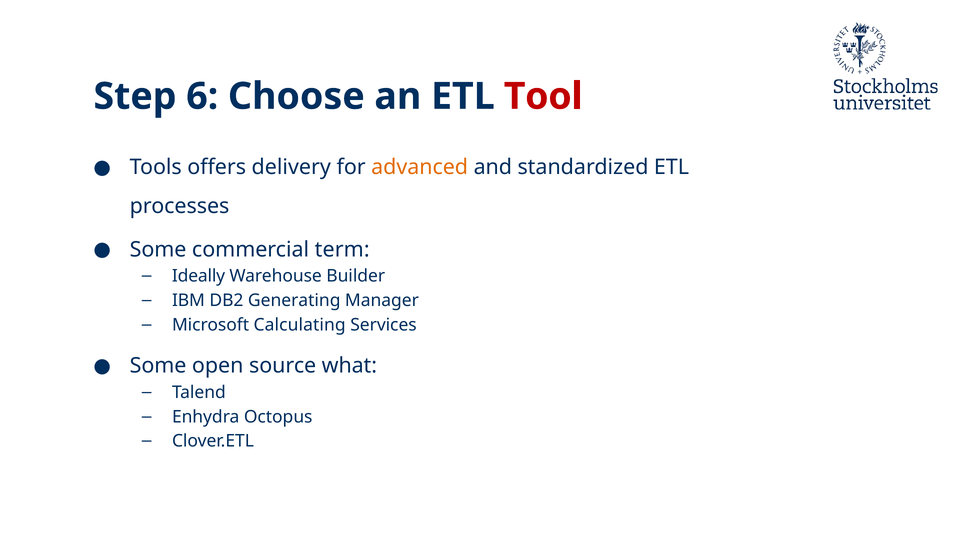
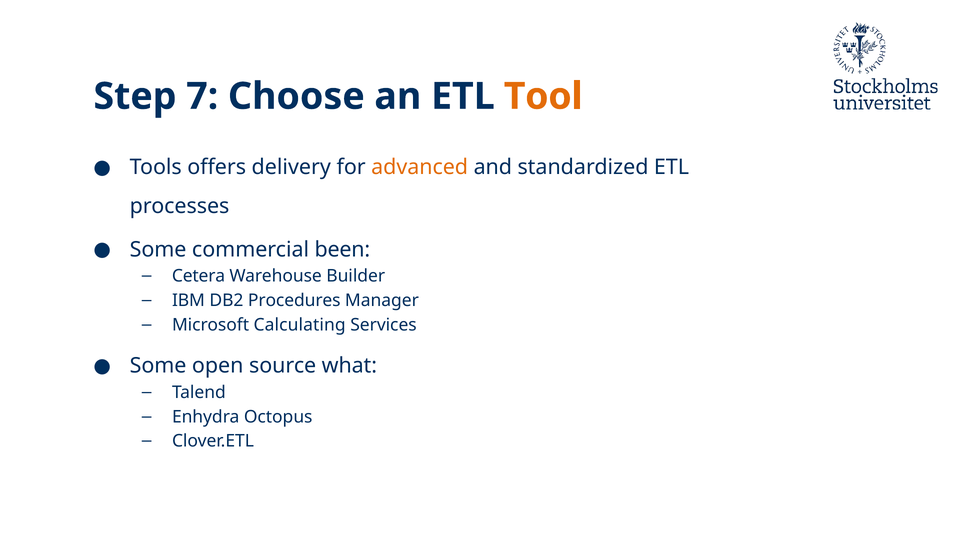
6: 6 -> 7 (202, 96)
Tool colour: red -> orange (543, 96)
term: term -> been (342, 249)
Ideally: Ideally -> Cetera (199, 276)
Generating: Generating -> Procedures (294, 300)
